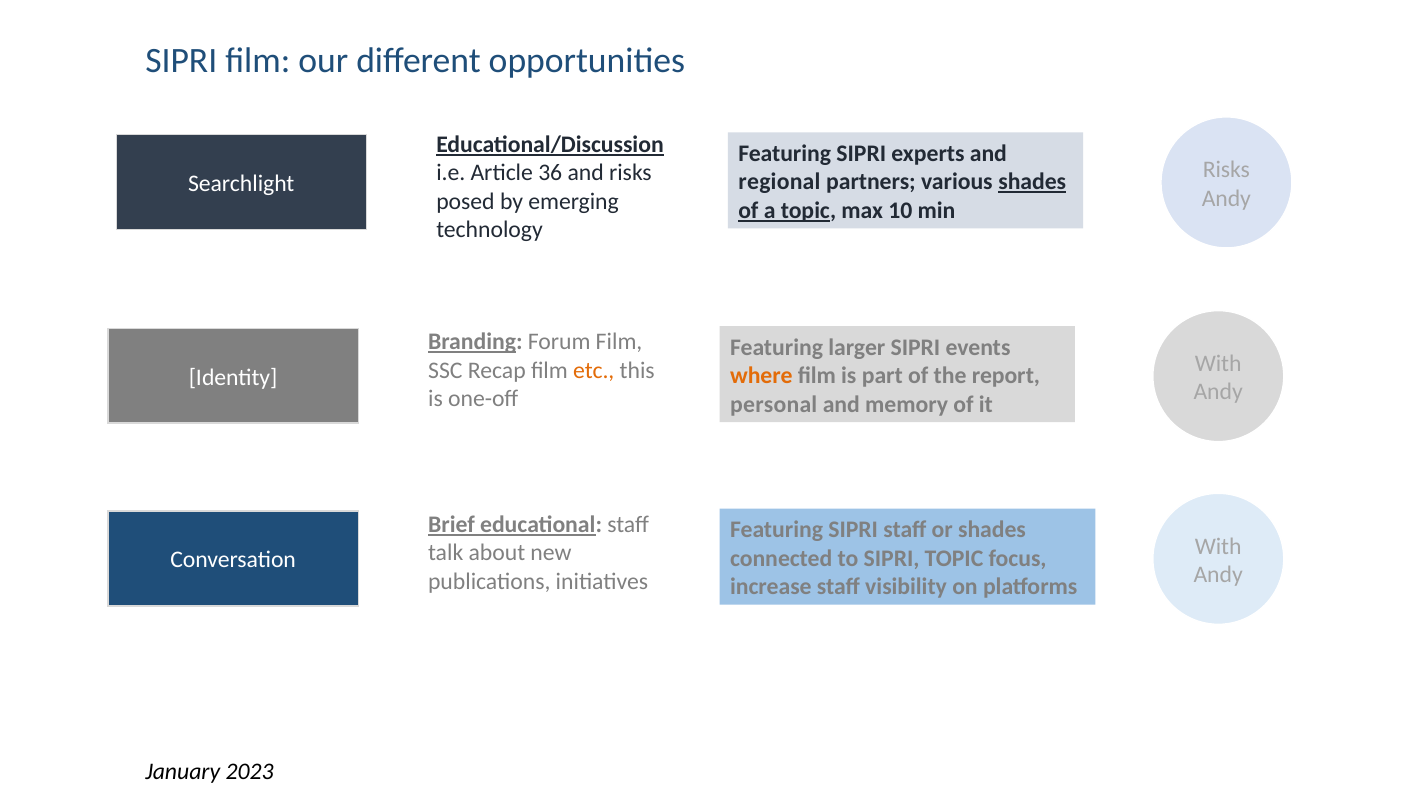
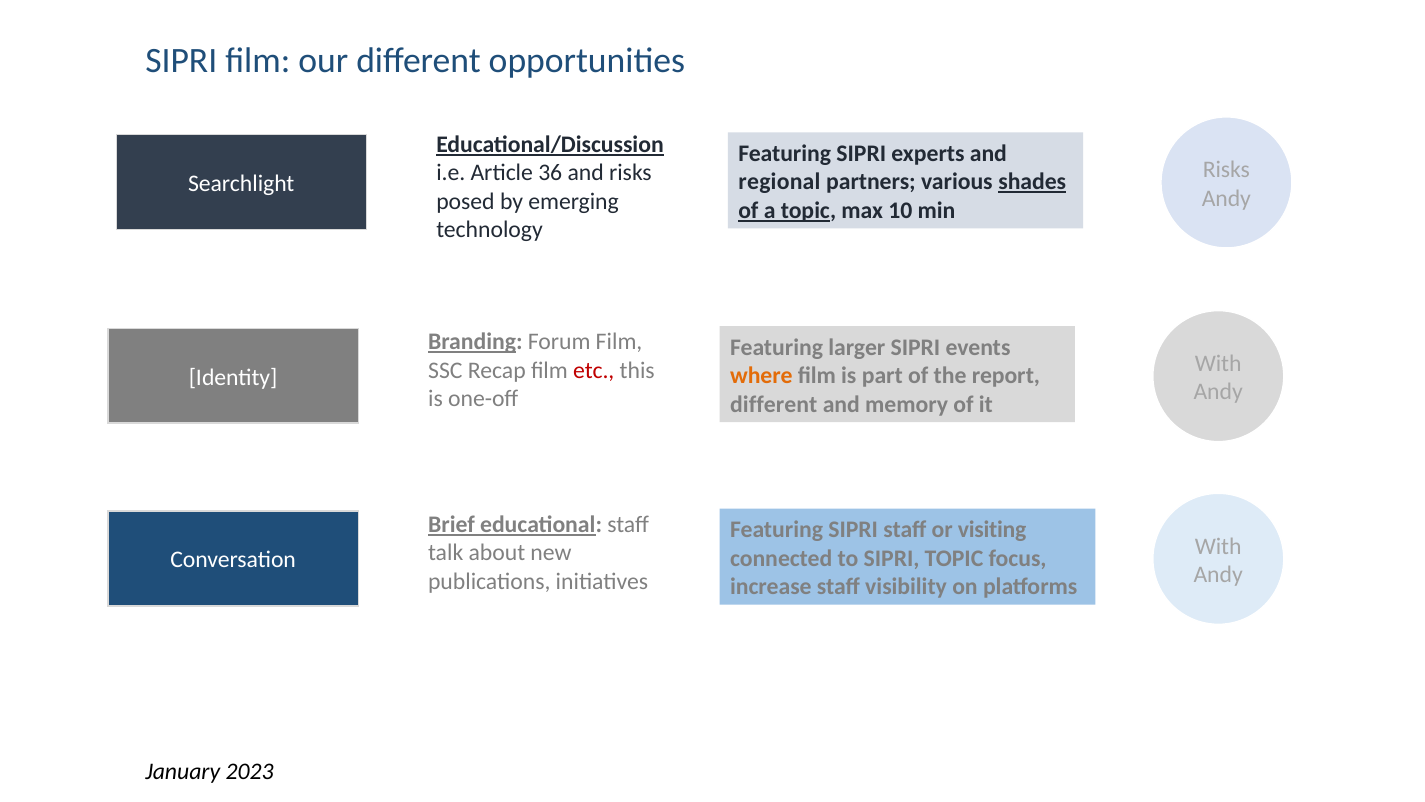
etc colour: orange -> red (594, 370)
personal: personal -> different (774, 404)
or shades: shades -> visiting (992, 530)
